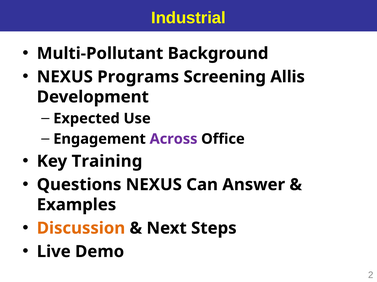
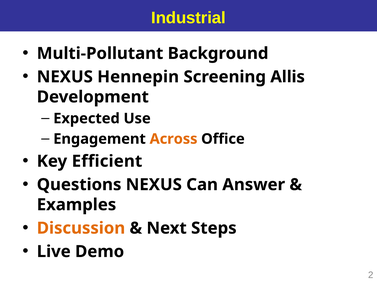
Programs: Programs -> Hennepin (138, 77)
Across colour: purple -> orange (174, 139)
Training: Training -> Efficient (107, 162)
